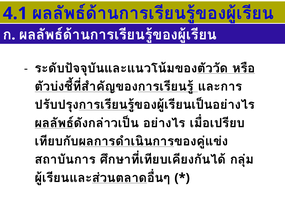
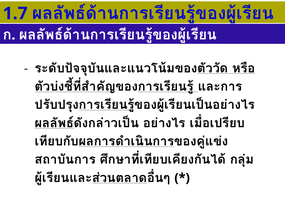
4.1: 4.1 -> 1.7 (15, 13)
